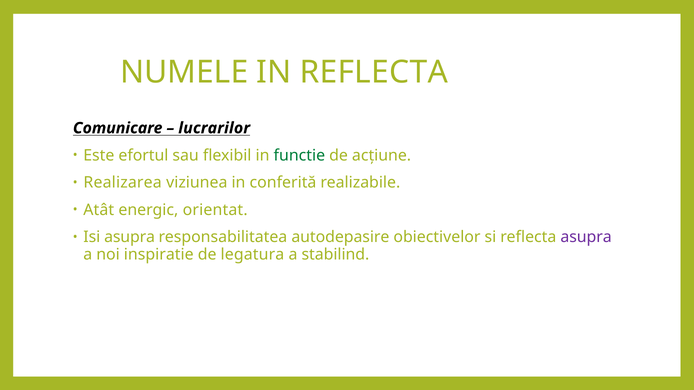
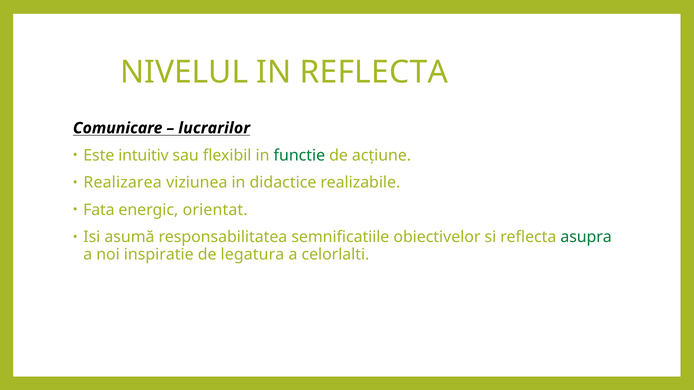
NUMELE: NUMELE -> NIVELUL (184, 72)
efortul: efortul -> intuitiv (143, 155)
conferită: conferită -> didactice (283, 183)
Atât: Atât -> Fata (99, 210)
Isi asupra: asupra -> asumă (129, 237)
autodepasire: autodepasire -> semnificatiile (340, 237)
asupra colour: purple -> green (586, 237)
stabilind: stabilind -> celorlalti (335, 255)
